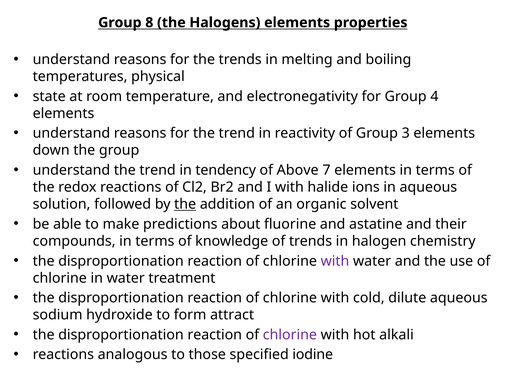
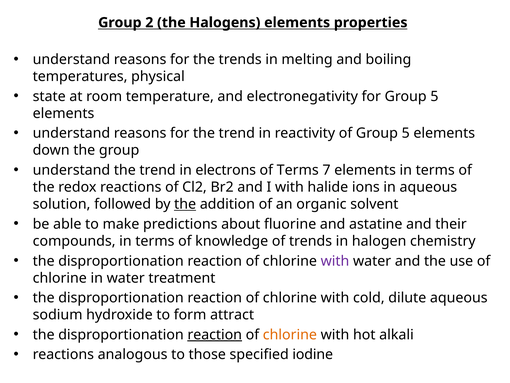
8: 8 -> 2 (149, 23)
for Group 4: 4 -> 5 (434, 96)
of Group 3: 3 -> 5 (406, 133)
tendency: tendency -> electrons (226, 170)
of Above: Above -> Terms (298, 170)
reaction underline: none -> present (215, 334)
chlorine colour: purple -> orange (290, 334)
